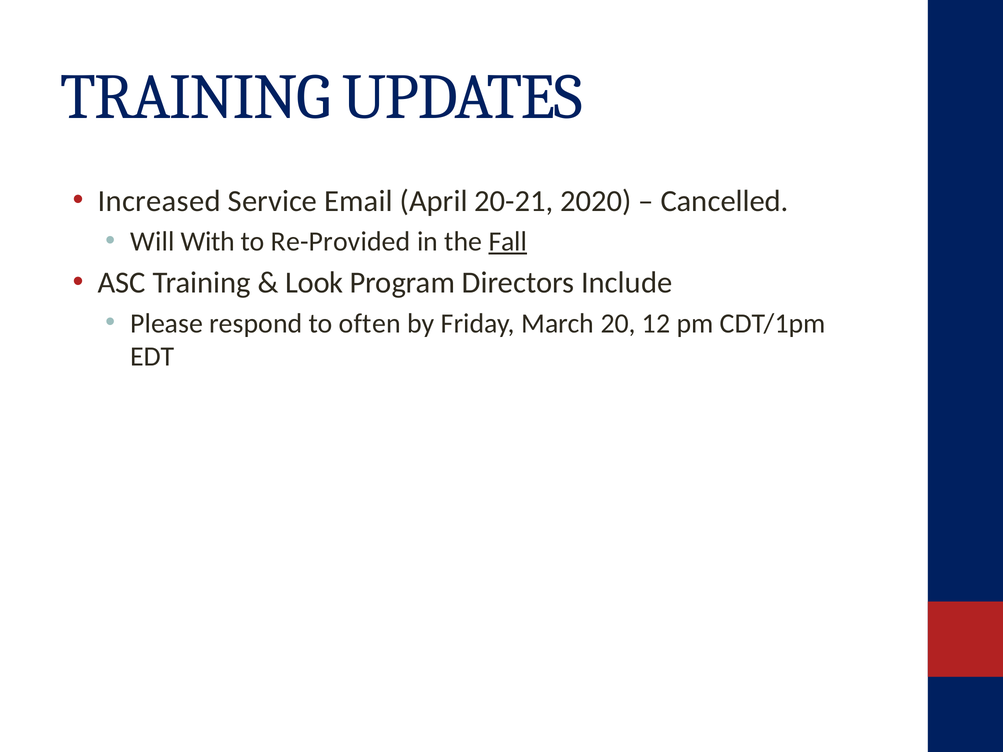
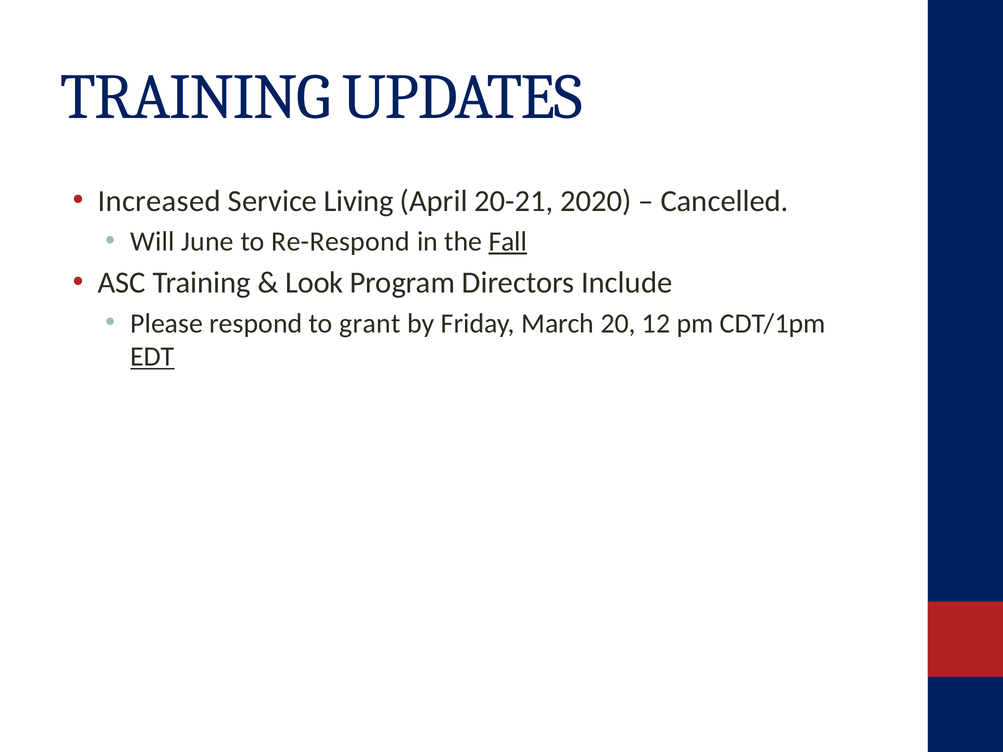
Email: Email -> Living (359, 201)
With: With -> June (207, 242)
Re-Provided: Re-Provided -> Re-Respond (341, 242)
often: often -> grant (370, 323)
EDT underline: none -> present (152, 357)
